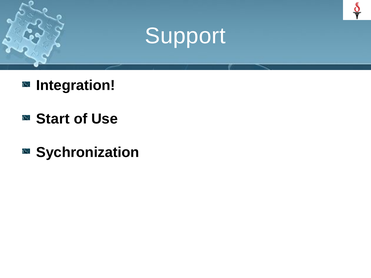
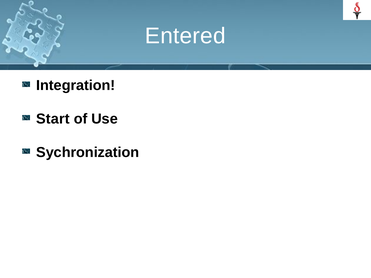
Support: Support -> Entered (185, 36)
